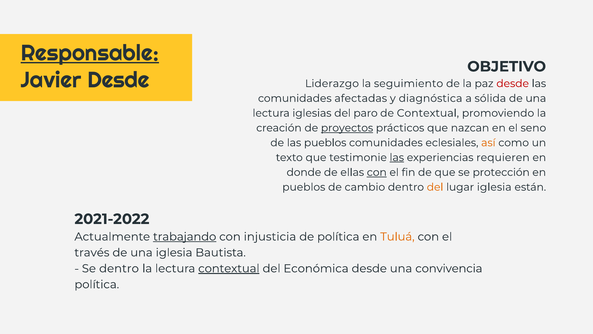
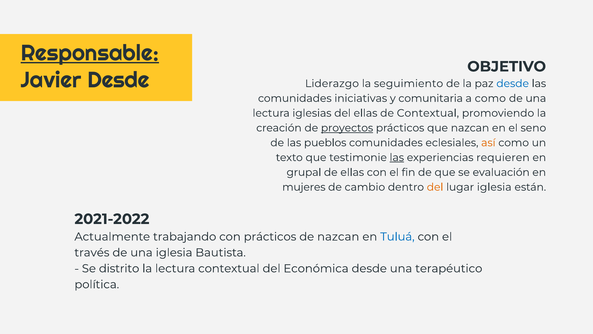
desde colour: red -> blue (513, 83)
afectadas: afectadas -> iniciativas (361, 98)
diagnóstica: diagnóstica -> comunitaria (431, 98)
a sólida: sólida -> como (490, 98)
del paro: paro -> ellas (365, 113)
donde: donde -> grupal (304, 172)
con underline: present -> none (377, 172)
protección: protección -> evaluación (501, 172)
pueblos: pueblos -> mujeres (304, 187)
trabajando underline: present -> none (185, 236)
con injusticia: injusticia -> prácticos (270, 236)
de política: política -> nazcan (338, 236)
Tuluá colour: orange -> blue (397, 236)
Se dentro: dentro -> distrito (119, 268)
contextual underline: present -> none (229, 268)
convivencia: convivencia -> terapéutico (449, 268)
